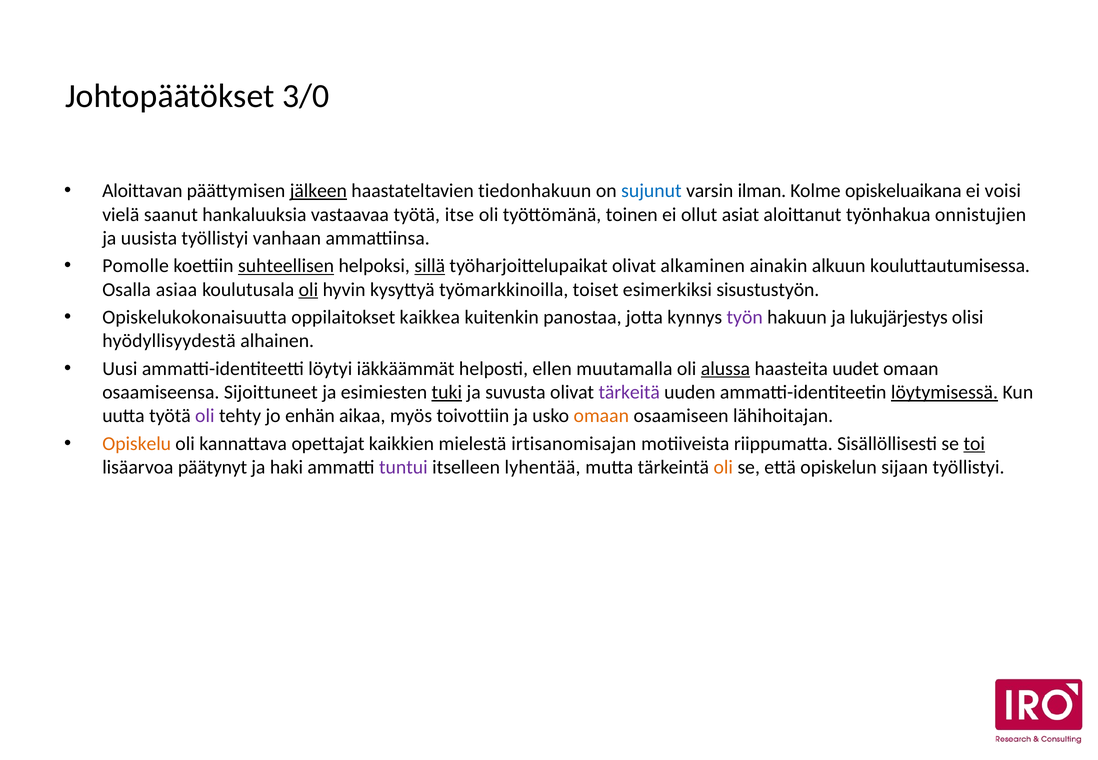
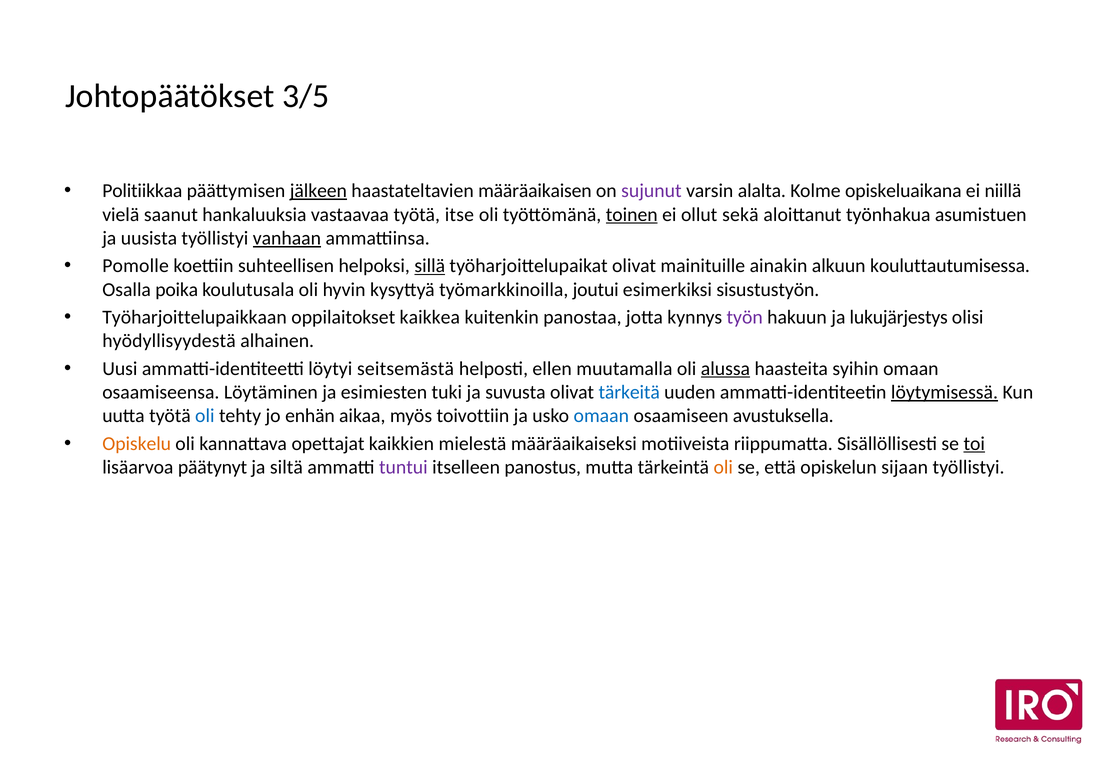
3/0: 3/0 -> 3/5 (306, 96)
Aloittavan: Aloittavan -> Politiikkaa (142, 191)
tiedonhakuun: tiedonhakuun -> määräaikaisen (535, 191)
sujunut colour: blue -> purple (651, 191)
ilman: ilman -> alalta (762, 191)
voisi: voisi -> niillä (1003, 191)
toinen underline: none -> present (632, 215)
asiat: asiat -> sekä (740, 215)
onnistujien: onnistujien -> asumistuen (981, 215)
vanhaan underline: none -> present (287, 238)
suhteellisen underline: present -> none (286, 266)
alkaminen: alkaminen -> mainituille (703, 266)
asiaa: asiaa -> poika (177, 290)
oli underline: present -> none (308, 290)
toiset: toiset -> joutui (596, 290)
Opiskelukokonaisuutta: Opiskelukokonaisuutta -> Työharjoittelupaikkaan (195, 317)
iäkkäämmät: iäkkäämmät -> seitsemästä (406, 369)
uudet: uudet -> syihin (856, 369)
Sijoittuneet: Sijoittuneet -> Löytäminen (271, 392)
tuki underline: present -> none (447, 392)
tärkeitä colour: purple -> blue (629, 392)
oli colour: purple -> blue (205, 416)
omaan colour: orange -> blue (601, 416)
lähihoitajan: lähihoitajan -> avustuksella (783, 416)
irtisanomisajan: irtisanomisajan -> määräaikaiseksi (574, 444)
haki: haki -> siltä (286, 467)
lyhentää: lyhentää -> panostus (543, 467)
